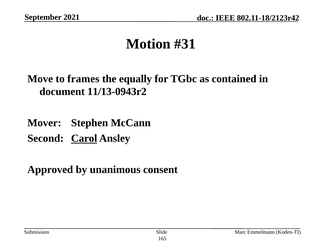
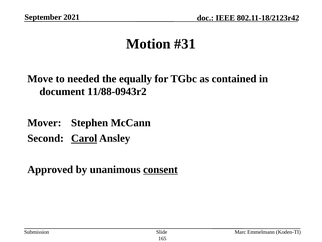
frames: frames -> needed (83, 79)
11/13-0943r2: 11/13-0943r2 -> 11/88-0943r2 (117, 91)
consent underline: none -> present (160, 169)
